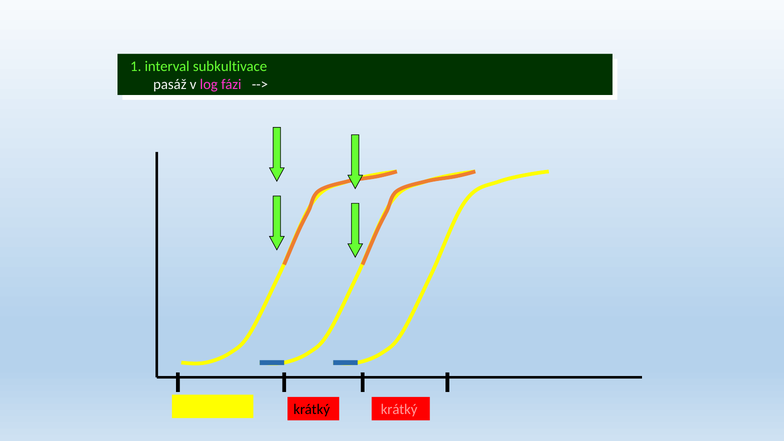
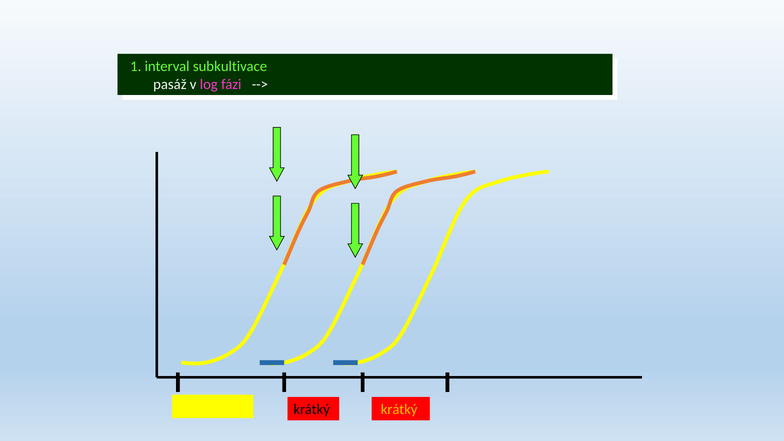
krátký colour: pink -> yellow (399, 410)
